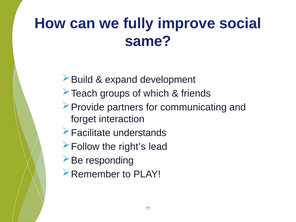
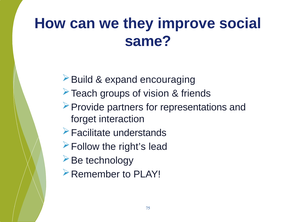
fully: fully -> they (138, 23)
development: development -> encouraging (168, 80)
which: which -> vision (156, 93)
communicating: communicating -> representations (194, 107)
responding: responding -> technology (110, 161)
